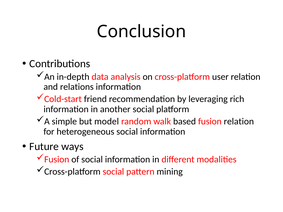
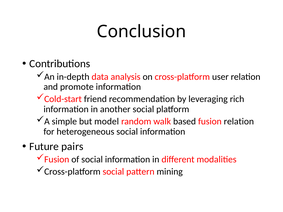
relations: relations -> promote (77, 87)
ways: ways -> pairs (72, 147)
